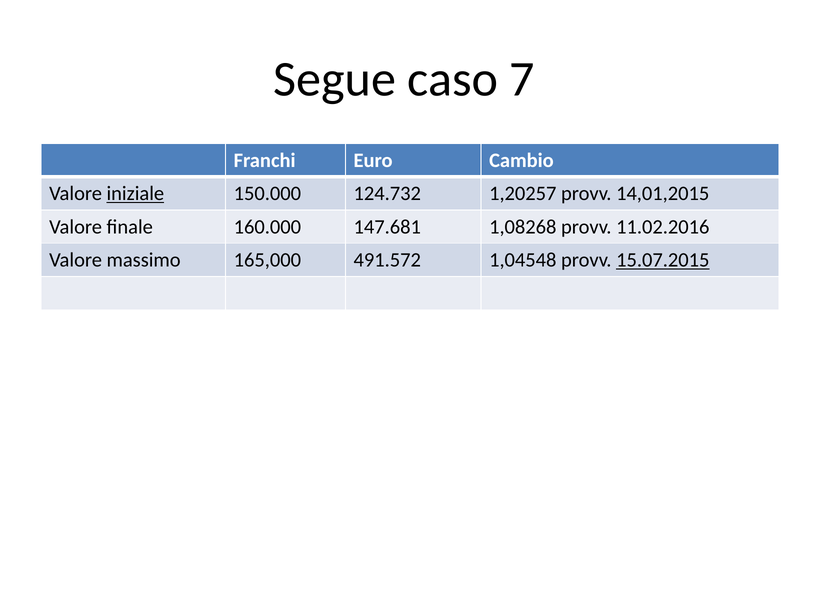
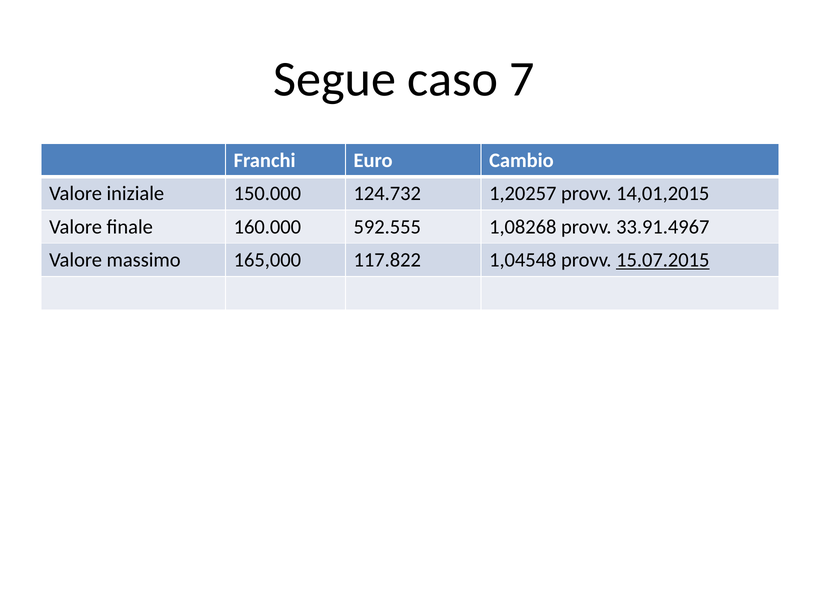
iniziale underline: present -> none (135, 194)
147.681: 147.681 -> 592.555 (387, 227)
11.02.2016: 11.02.2016 -> 33.91.4967 (663, 227)
491.572: 491.572 -> 117.822 (387, 260)
